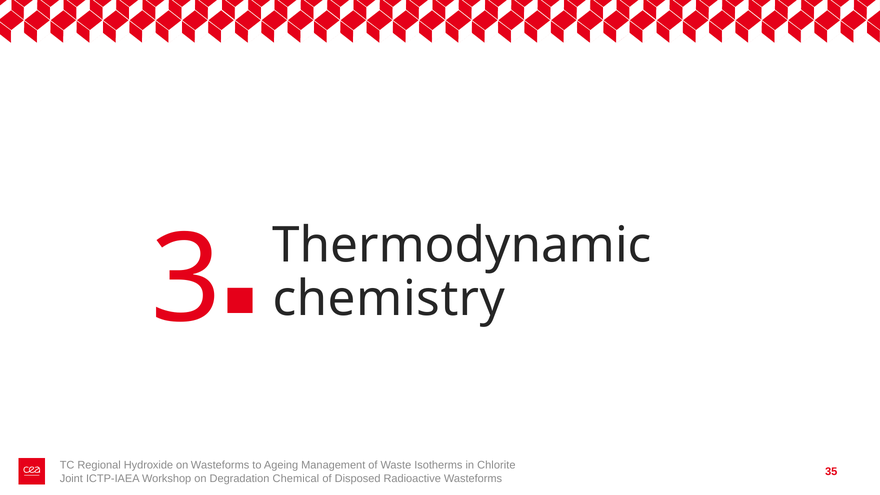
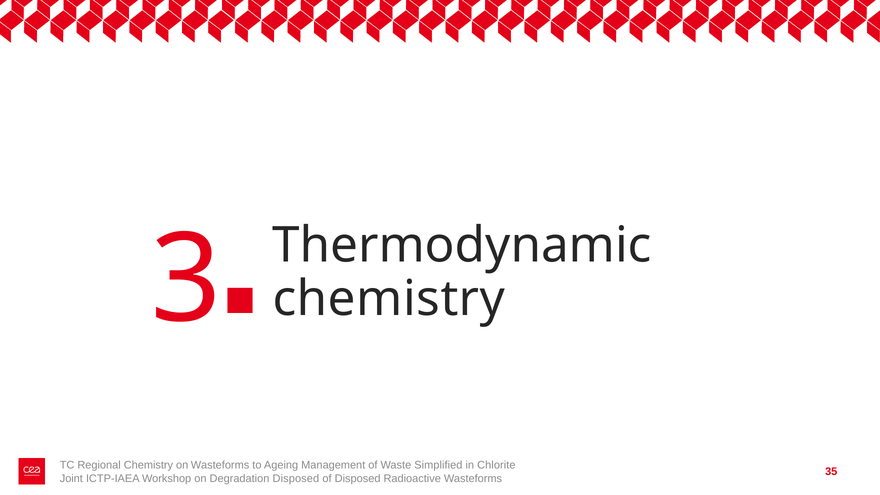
Regional Hydroxide: Hydroxide -> Chemistry (148, 465)
Isotherms: Isotherms -> Simplified (438, 465)
Degradation Chemical: Chemical -> Disposed (296, 478)
